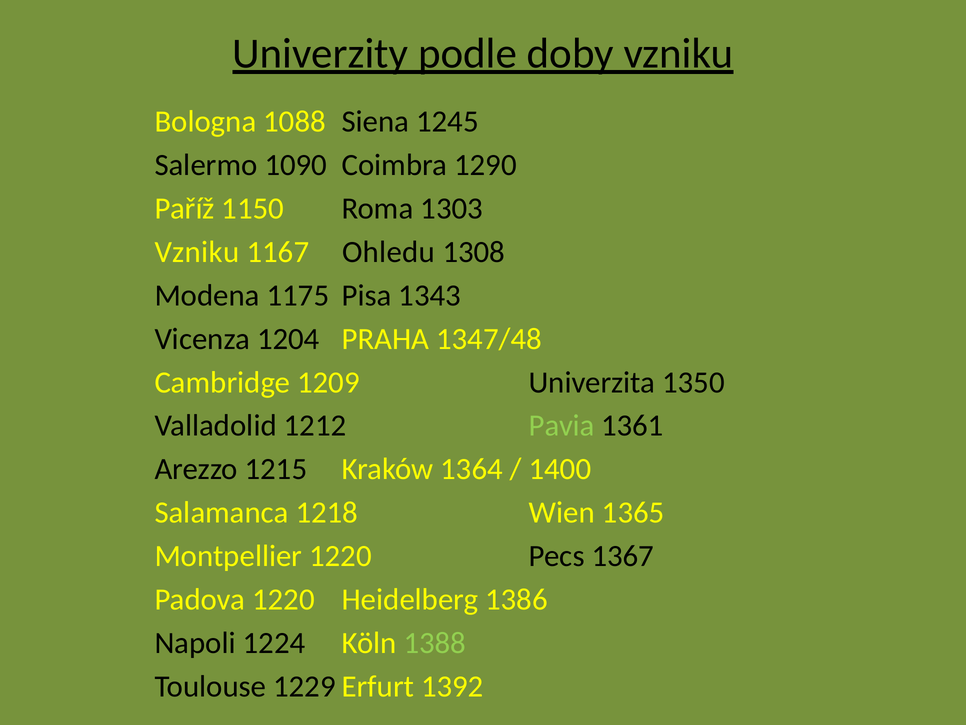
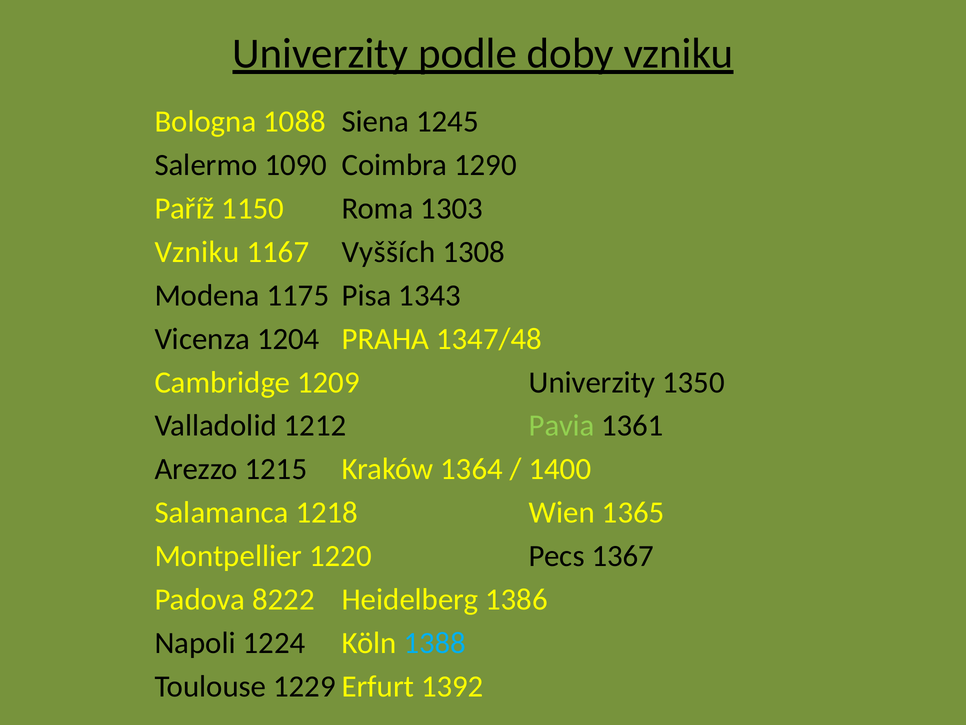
Ohledu: Ohledu -> Vyšších (388, 252)
1209 Univerzita: Univerzita -> Univerzity (592, 382)
Padova 1220: 1220 -> 8222 (283, 599)
1388 colour: light green -> light blue (435, 643)
